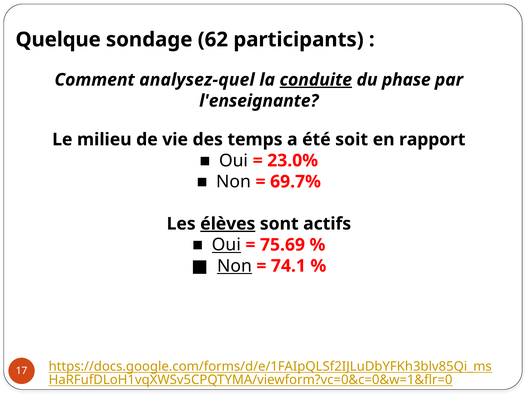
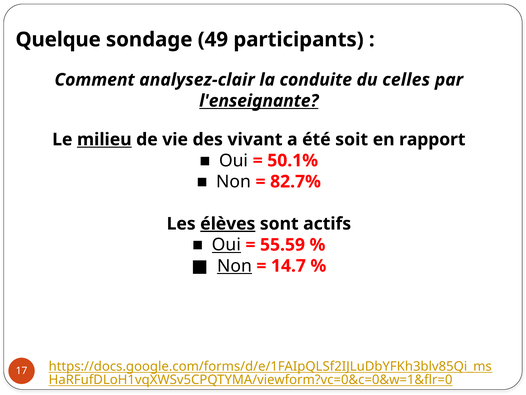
62: 62 -> 49 (213, 40)
analysez-quel: analysez-quel -> analysez-clair (197, 80)
conduite underline: present -> none (316, 80)
phase: phase -> celles (406, 80)
l'enseignante underline: none -> present (259, 101)
milieu underline: none -> present (104, 139)
temps: temps -> vivant (255, 139)
23.0%: 23.0% -> 50.1% (293, 160)
69.7%: 69.7% -> 82.7% (295, 181)
75.69: 75.69 -> 55.59 (282, 245)
74.1: 74.1 -> 14.7 (288, 266)
